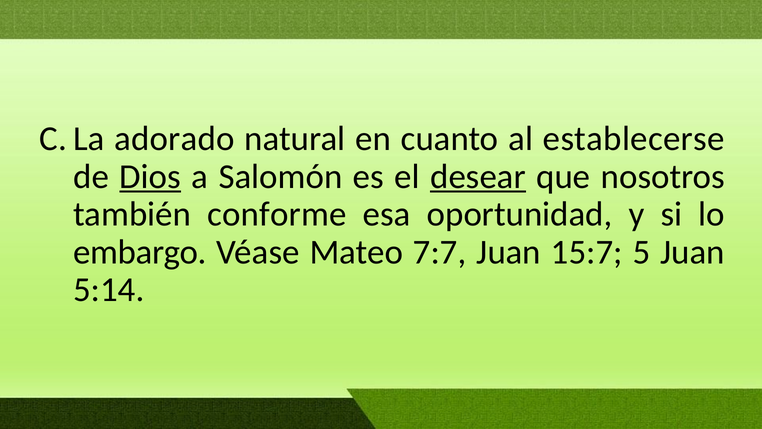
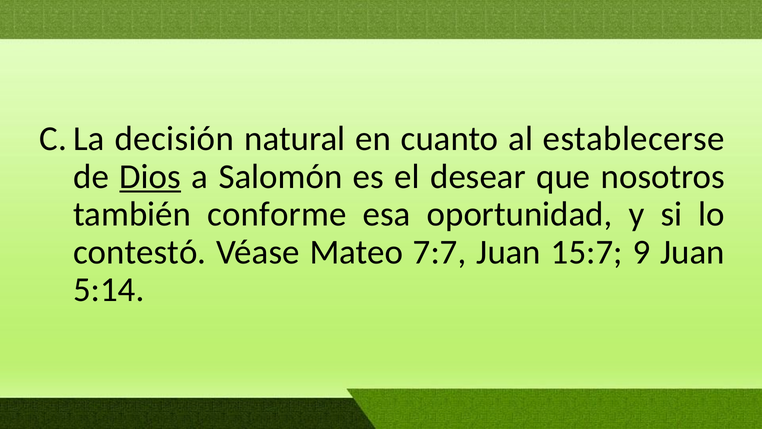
adorado: adorado -> decisión (174, 139)
desear underline: present -> none (478, 176)
embargo: embargo -> contestó (140, 252)
5: 5 -> 9 (641, 252)
